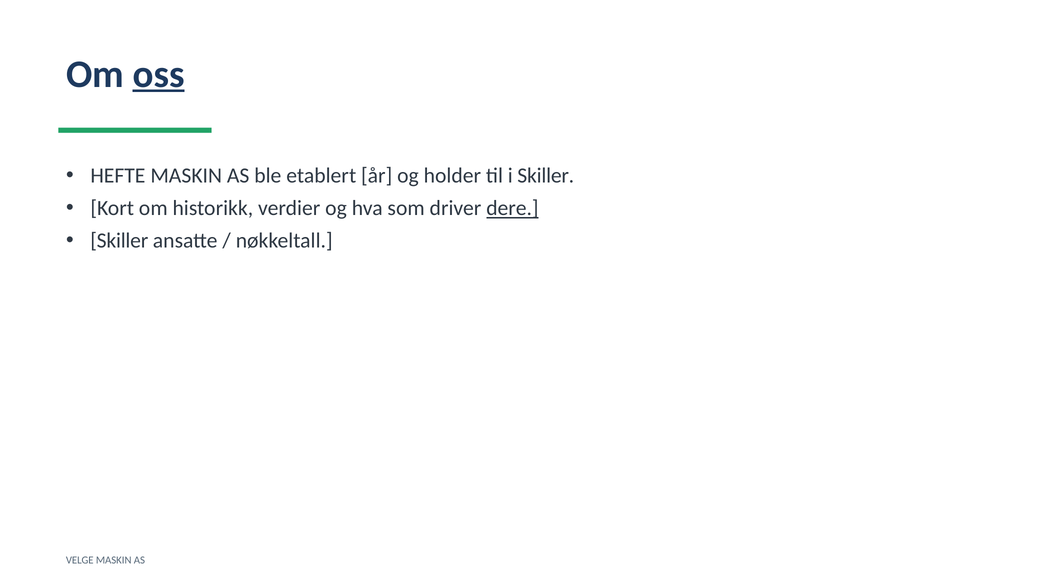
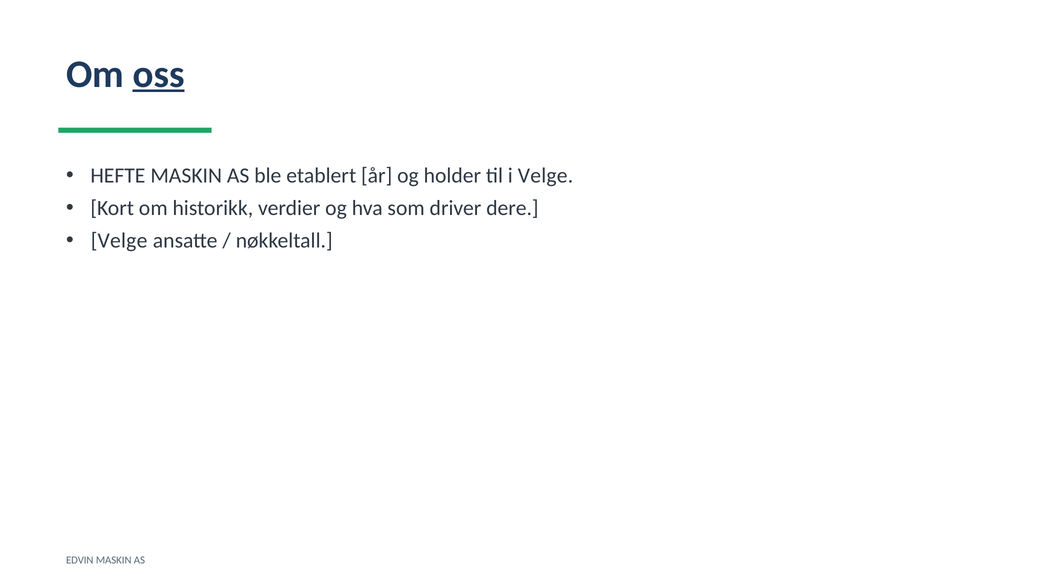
i Skiller: Skiller -> Velge (546, 176)
dere underline: present -> none (512, 208)
Skiller: Skiller -> Velge (119, 241)
VELGE: VELGE -> EDVIN (80, 560)
